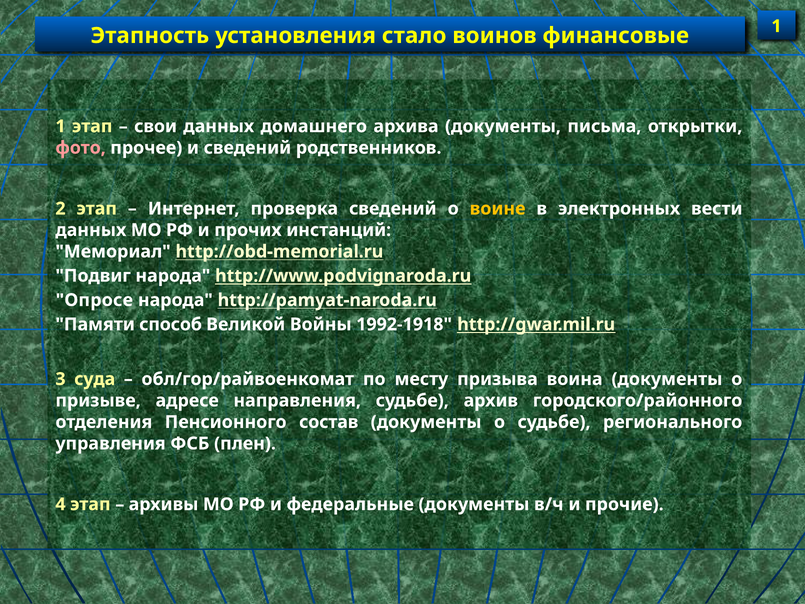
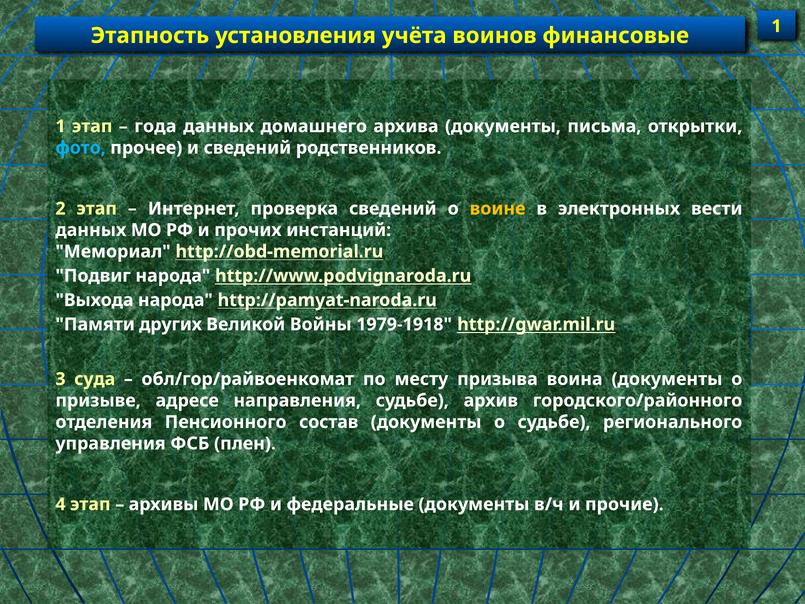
стало: стало -> учёта (414, 36)
свои: свои -> года (155, 126)
фото colour: pink -> light blue (81, 148)
Опросе: Опросе -> Выхода (94, 300)
способ: способ -> других (171, 324)
1992-1918: 1992-1918 -> 1979-1918 (404, 324)
